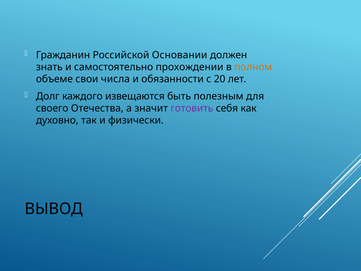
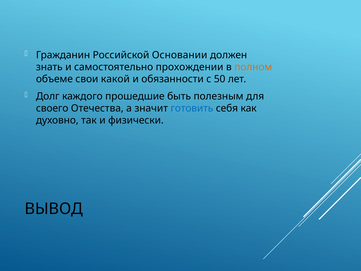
числа: числа -> какой (115, 79)
20: 20 -> 50 (220, 79)
извещаются: извещаются -> прошедшие (135, 96)
готовить colour: purple -> blue (192, 108)
